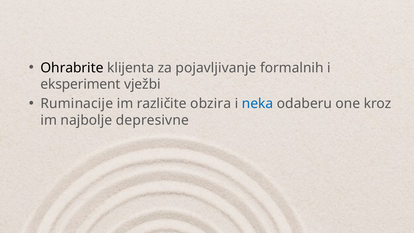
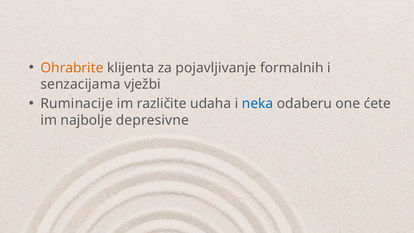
Ohrabrite colour: black -> orange (72, 68)
eksperiment: eksperiment -> senzacijama (80, 84)
obzira: obzira -> udaha (211, 104)
kroz: kroz -> ćete (377, 104)
